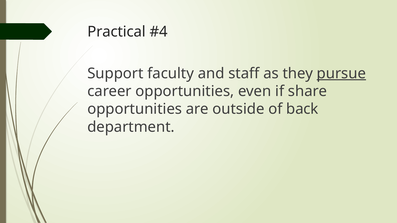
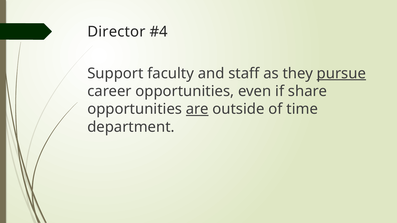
Practical: Practical -> Director (116, 32)
are underline: none -> present (197, 109)
back: back -> time (302, 109)
